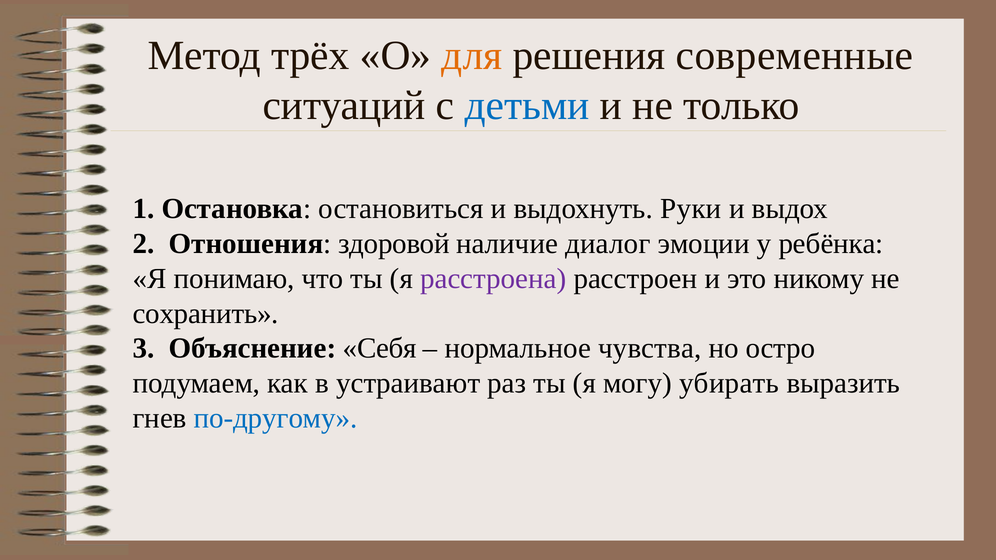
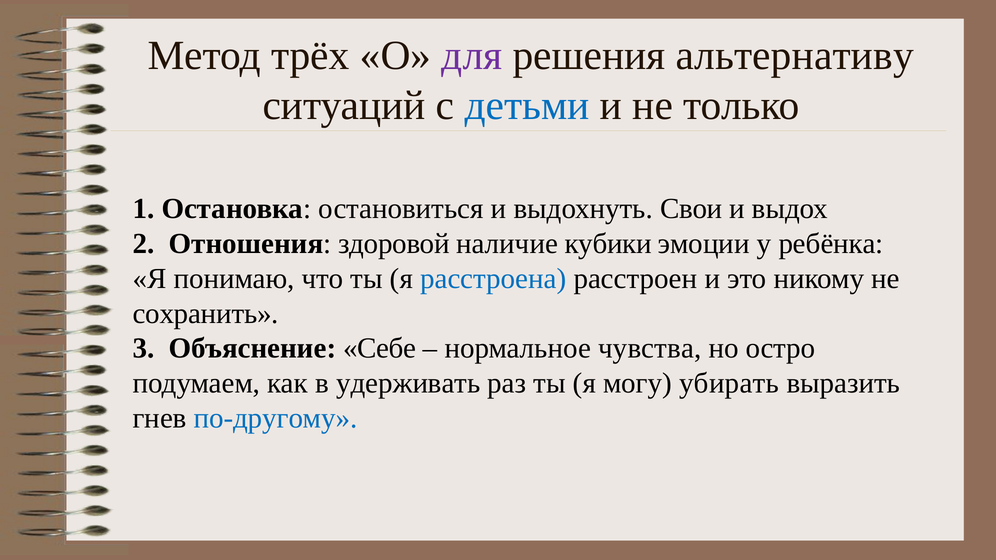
для colour: orange -> purple (472, 56)
современные: современные -> альтернативу (795, 56)
Руки: Руки -> Свои (691, 209)
диалог: диалог -> кубики (608, 244)
расстроена colour: purple -> blue (493, 279)
Себя: Себя -> Себе (380, 348)
устраивают: устраивают -> удерживать (408, 383)
